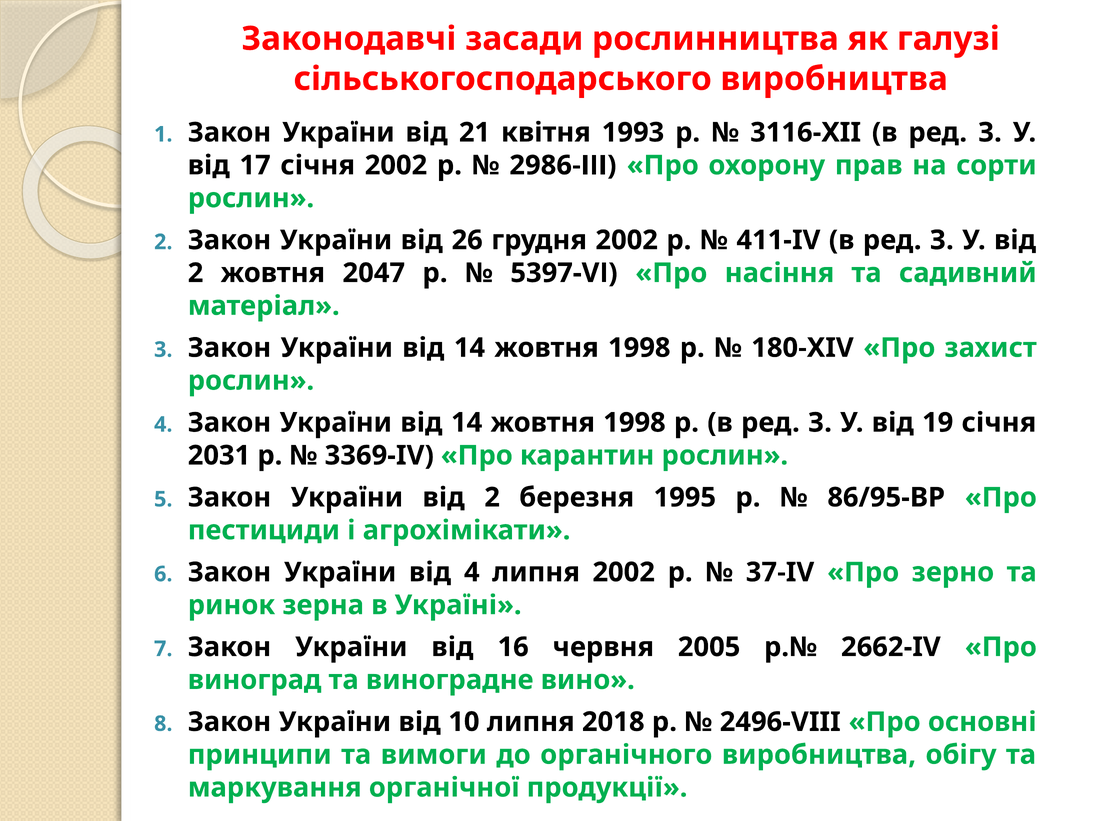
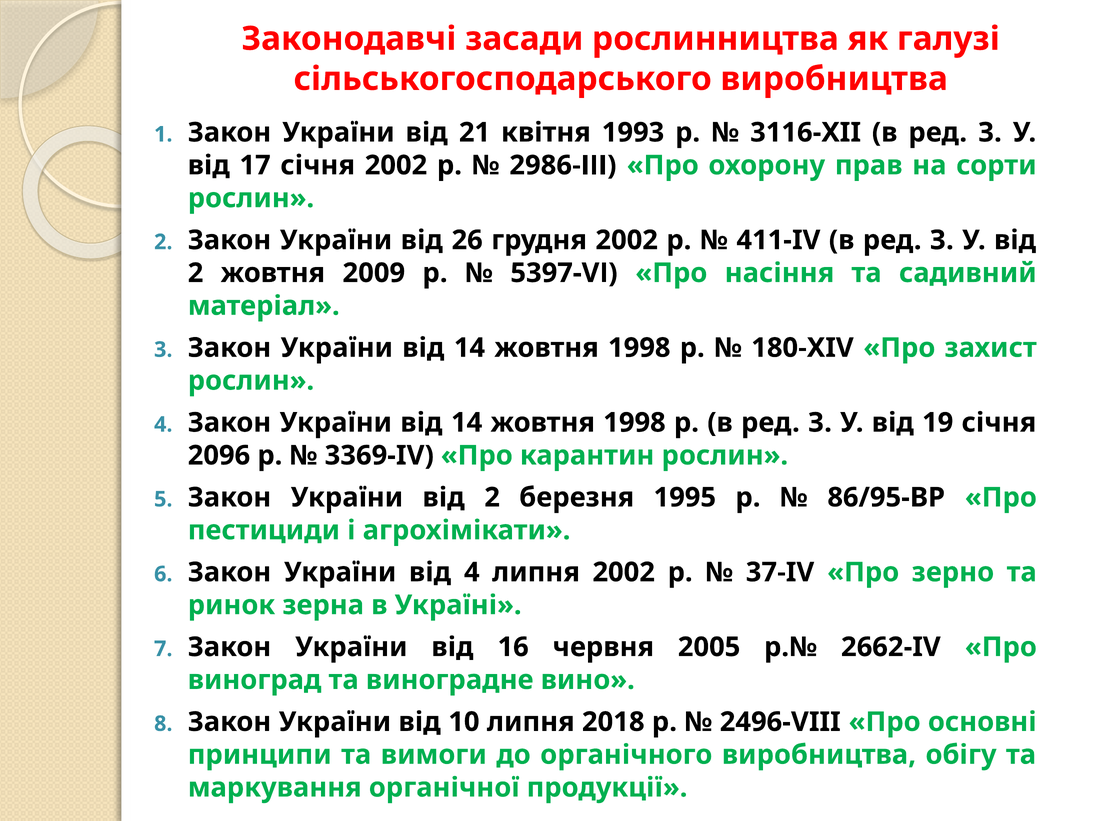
2047: 2047 -> 2009 (374, 273)
2031: 2031 -> 2096 (219, 456)
